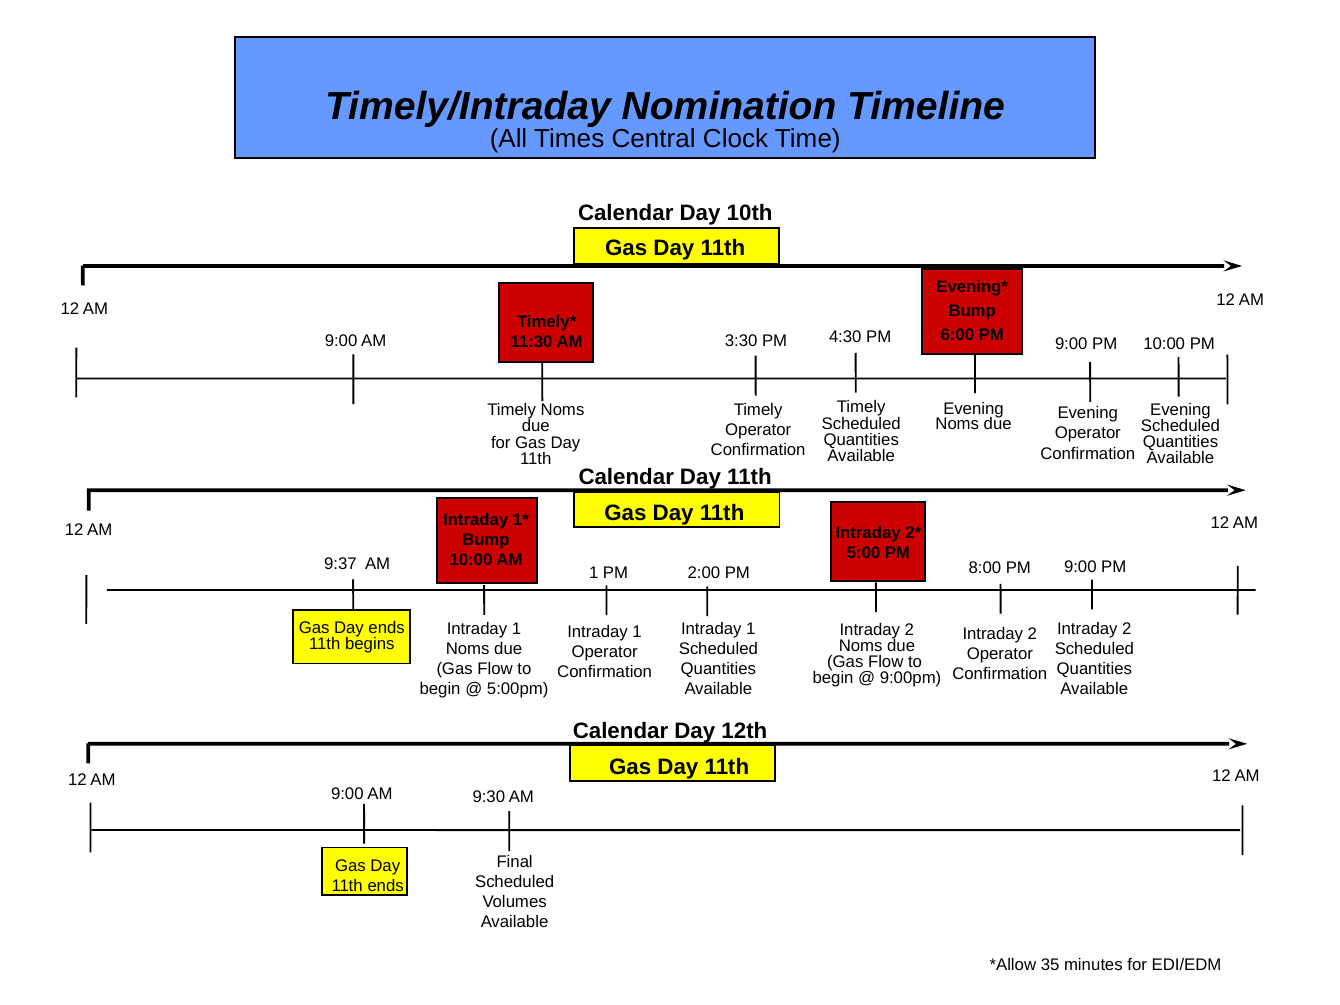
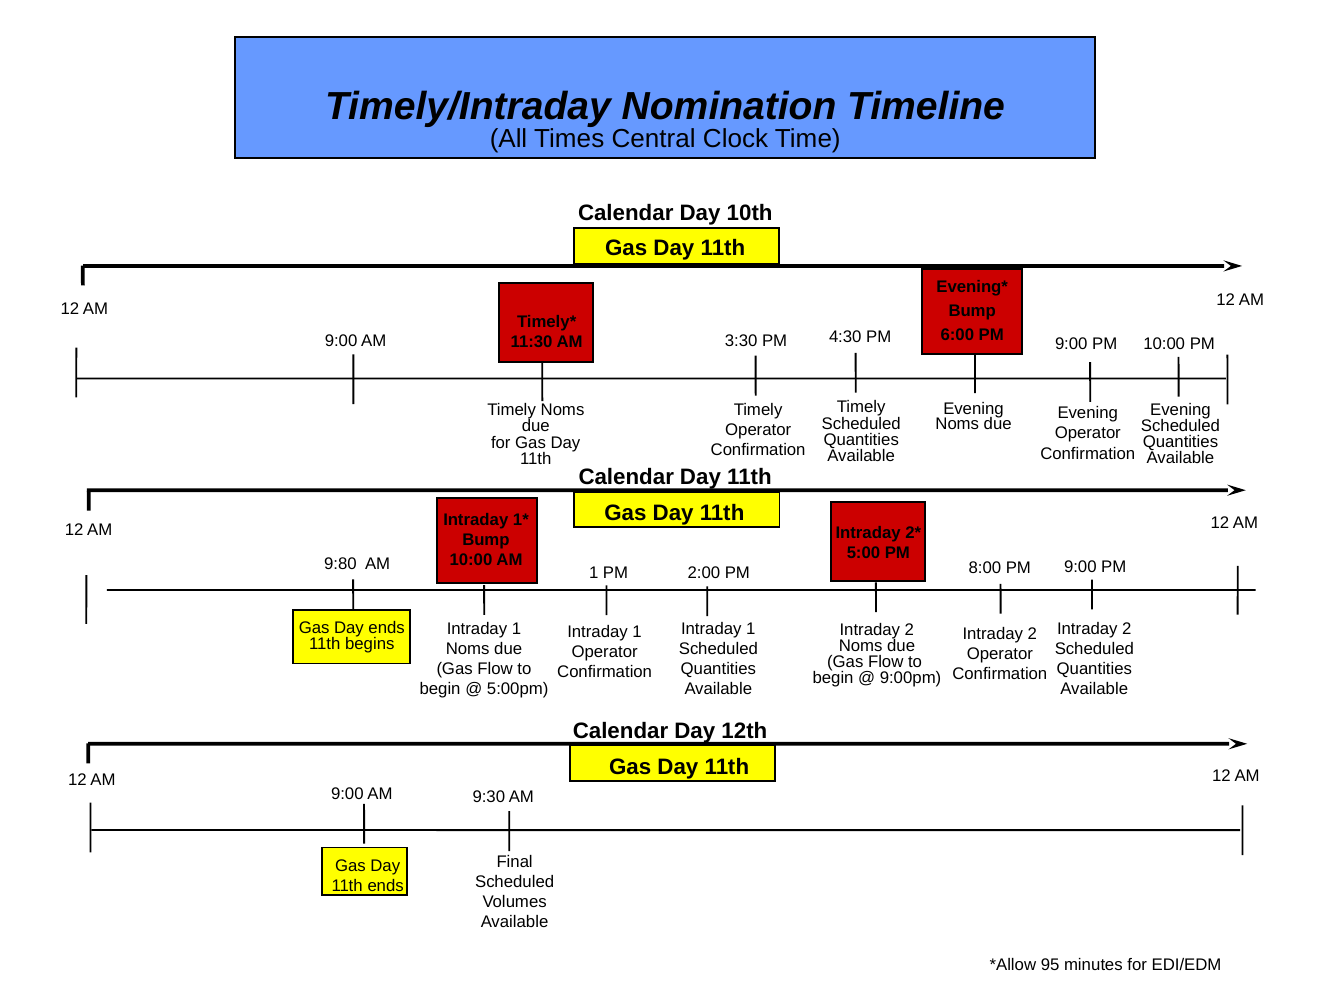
9:37: 9:37 -> 9:80 (340, 564)
35: 35 -> 95 (1050, 965)
